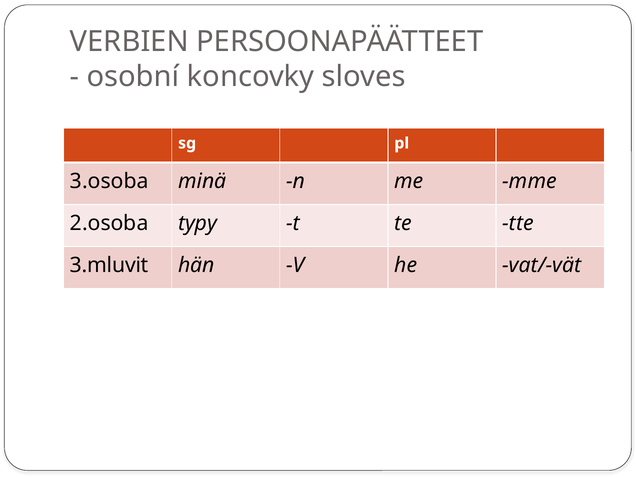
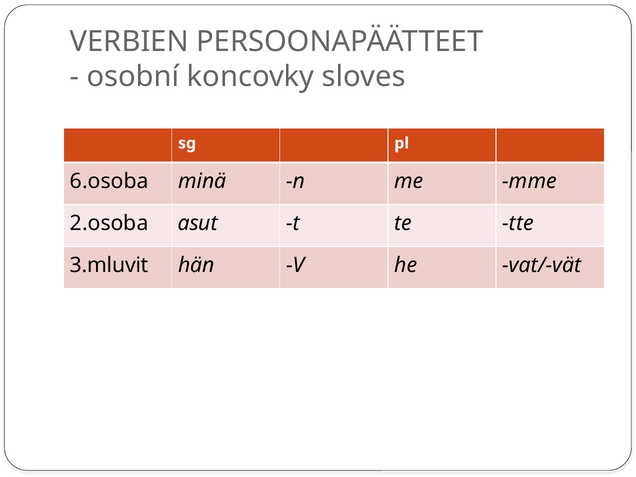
3.osoba: 3.osoba -> 6.osoba (109, 181)
typy: typy -> asut (198, 223)
